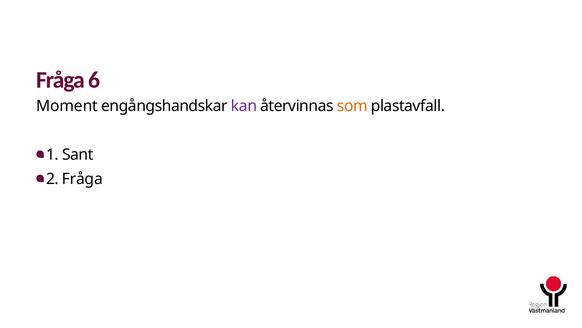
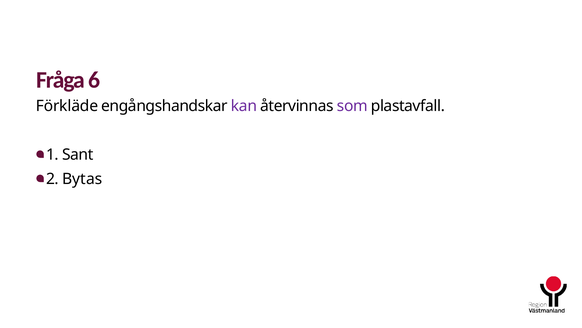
Moment: Moment -> Förkläde (67, 106)
som colour: orange -> purple (352, 106)
2 Fråga: Fråga -> Bytas (82, 179)
